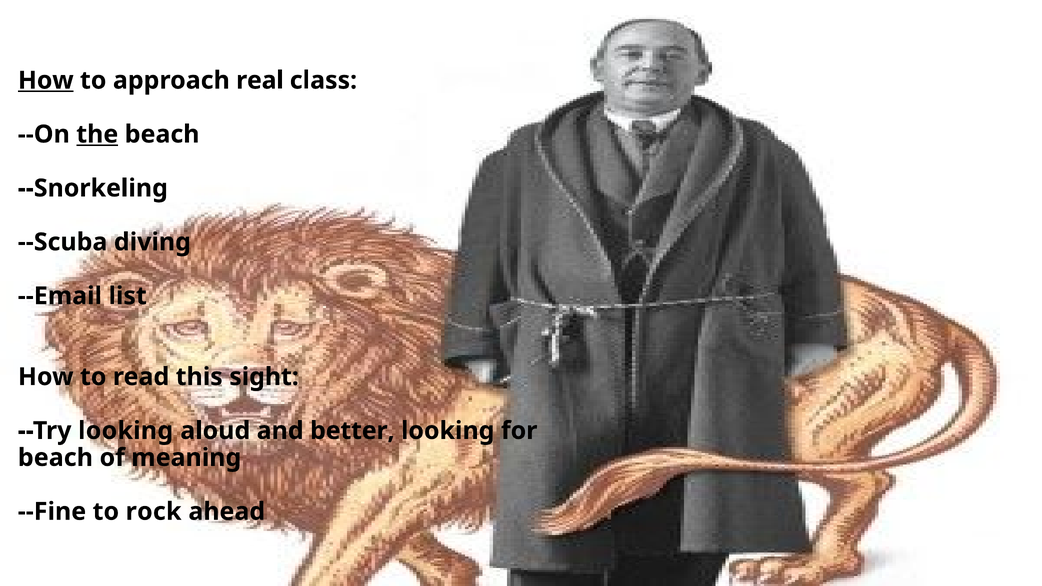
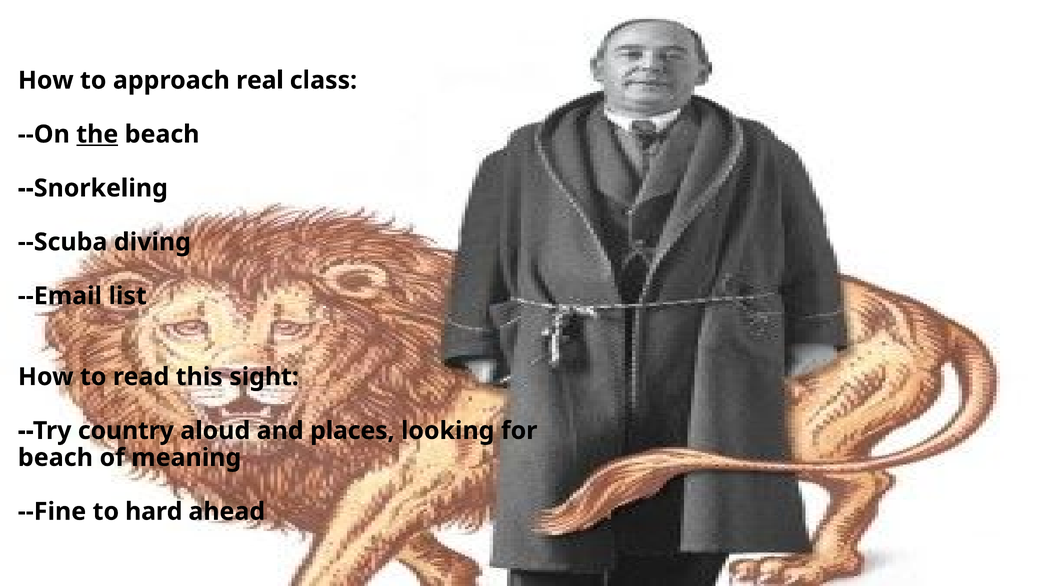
How underline: present -> none (46, 80)
--Try looking: looking -> country (126, 431)
better: better -> places (352, 431)
rock: rock -> hard (154, 512)
